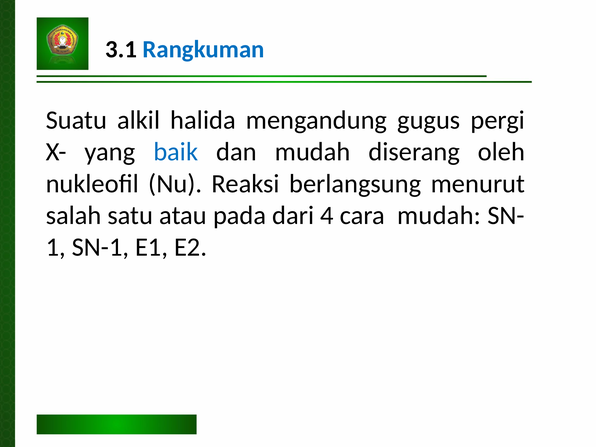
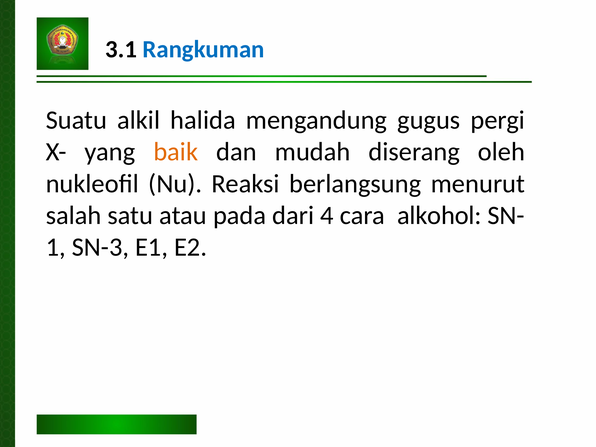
baik colour: blue -> orange (176, 152)
cara mudah: mudah -> alkohol (439, 215)
SN-1: SN-1 -> SN-3 (100, 247)
